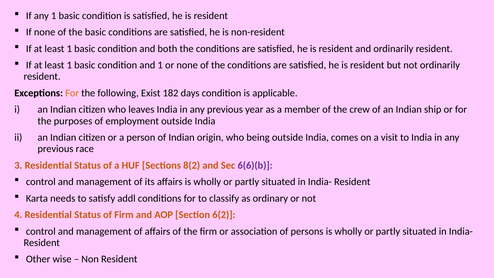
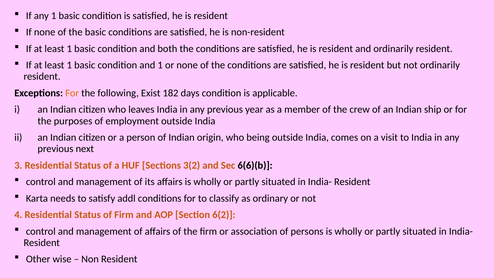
race: race -> next (85, 149)
8(2: 8(2 -> 3(2 (192, 165)
6(6)(b colour: purple -> black (255, 165)
